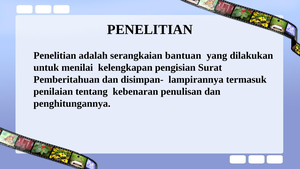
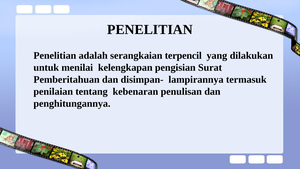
bantuan: bantuan -> terpencil (183, 56)
